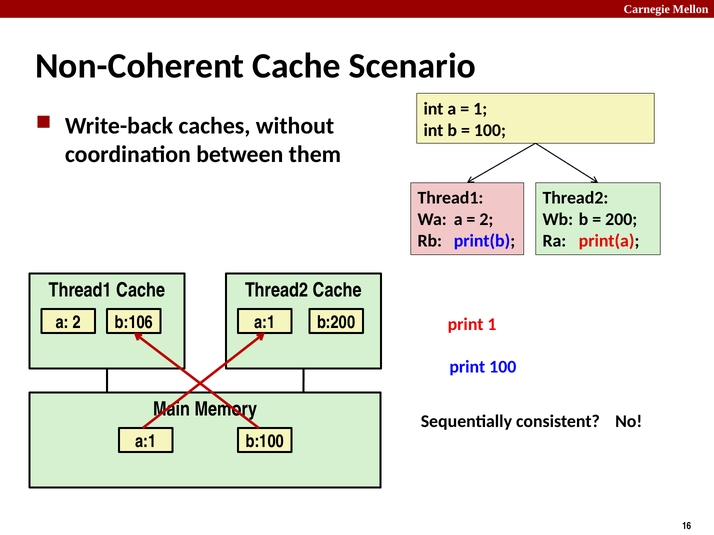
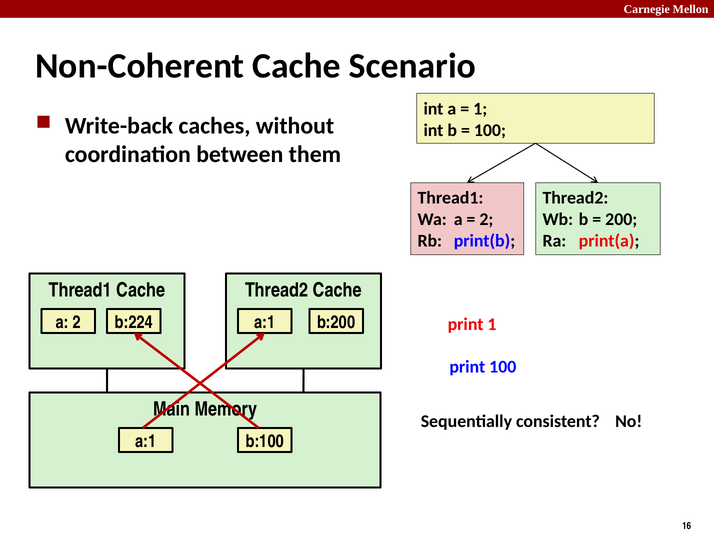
b:106: b:106 -> b:224 (134, 323)
